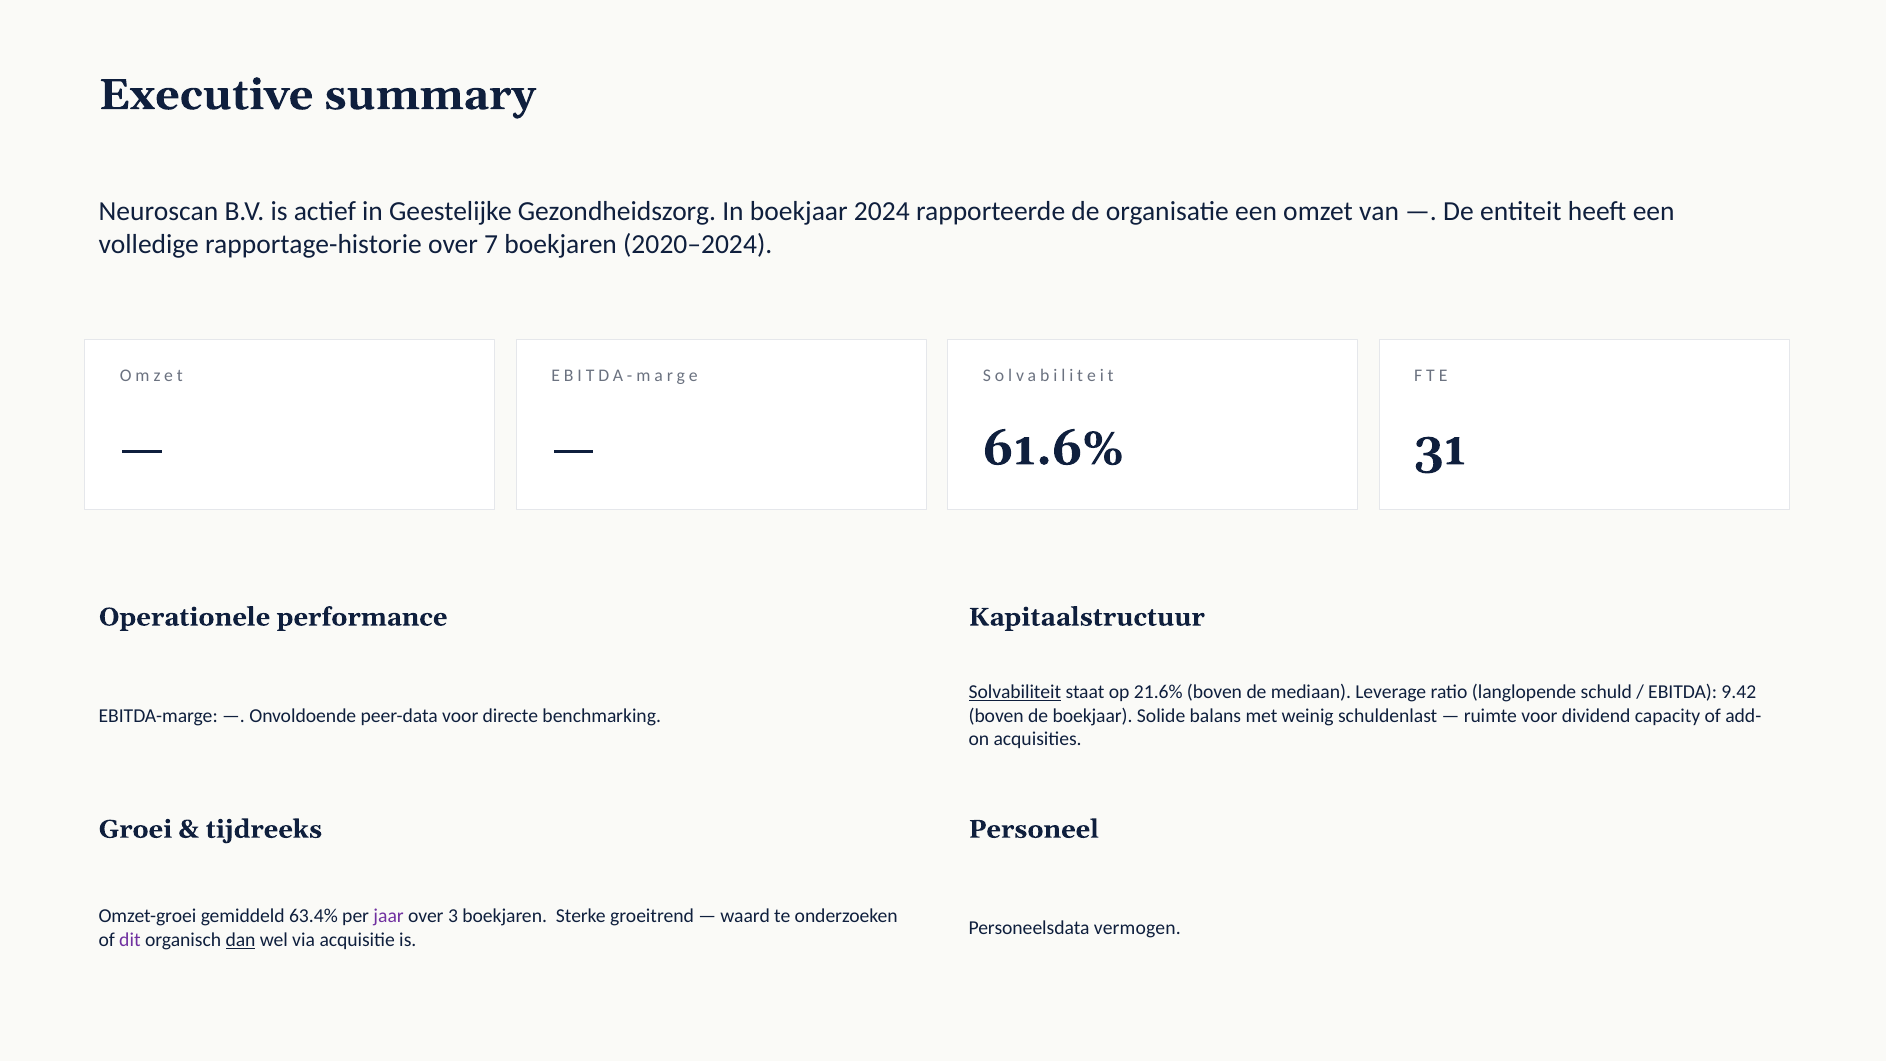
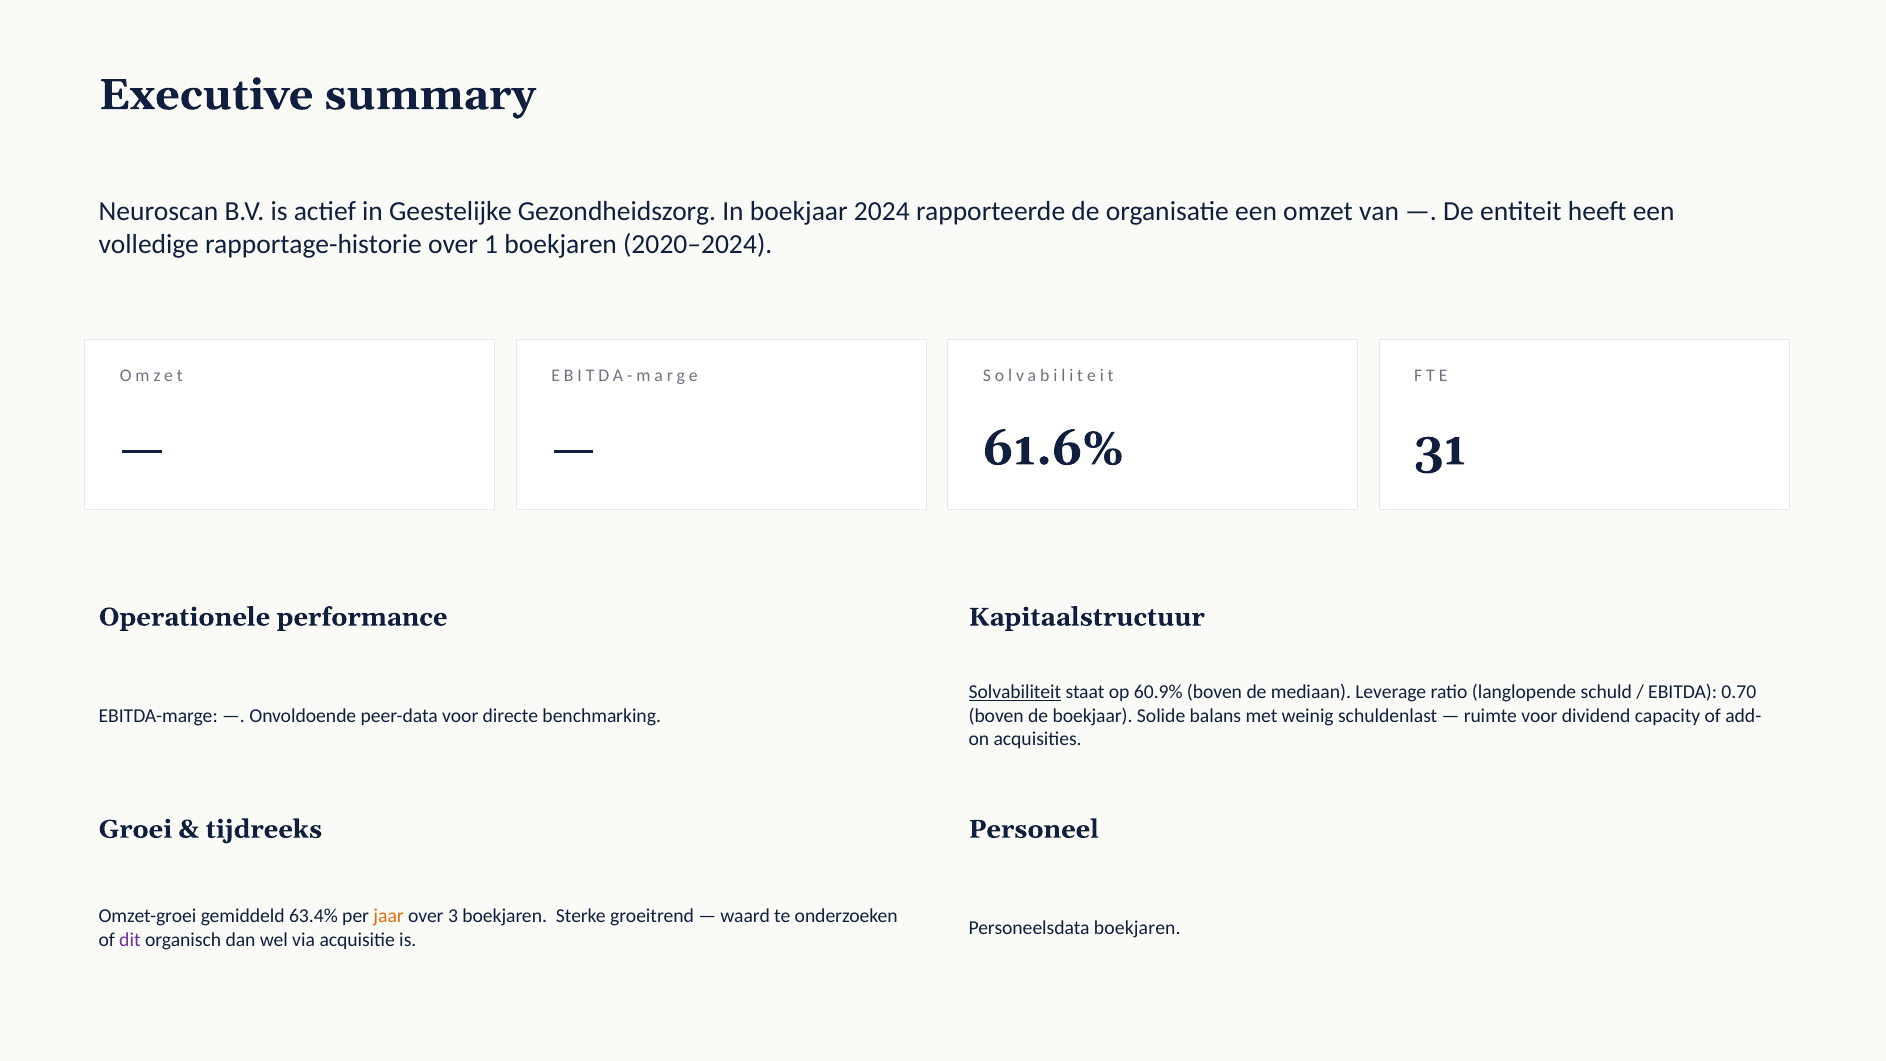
7: 7 -> 1 (491, 245)
21.6%: 21.6% -> 60.9% (1158, 692)
9.42: 9.42 -> 0.70 (1739, 692)
jaar colour: purple -> orange (389, 916)
Personeelsdata vermogen: vermogen -> boekjaren (1137, 928)
dan underline: present -> none (241, 940)
